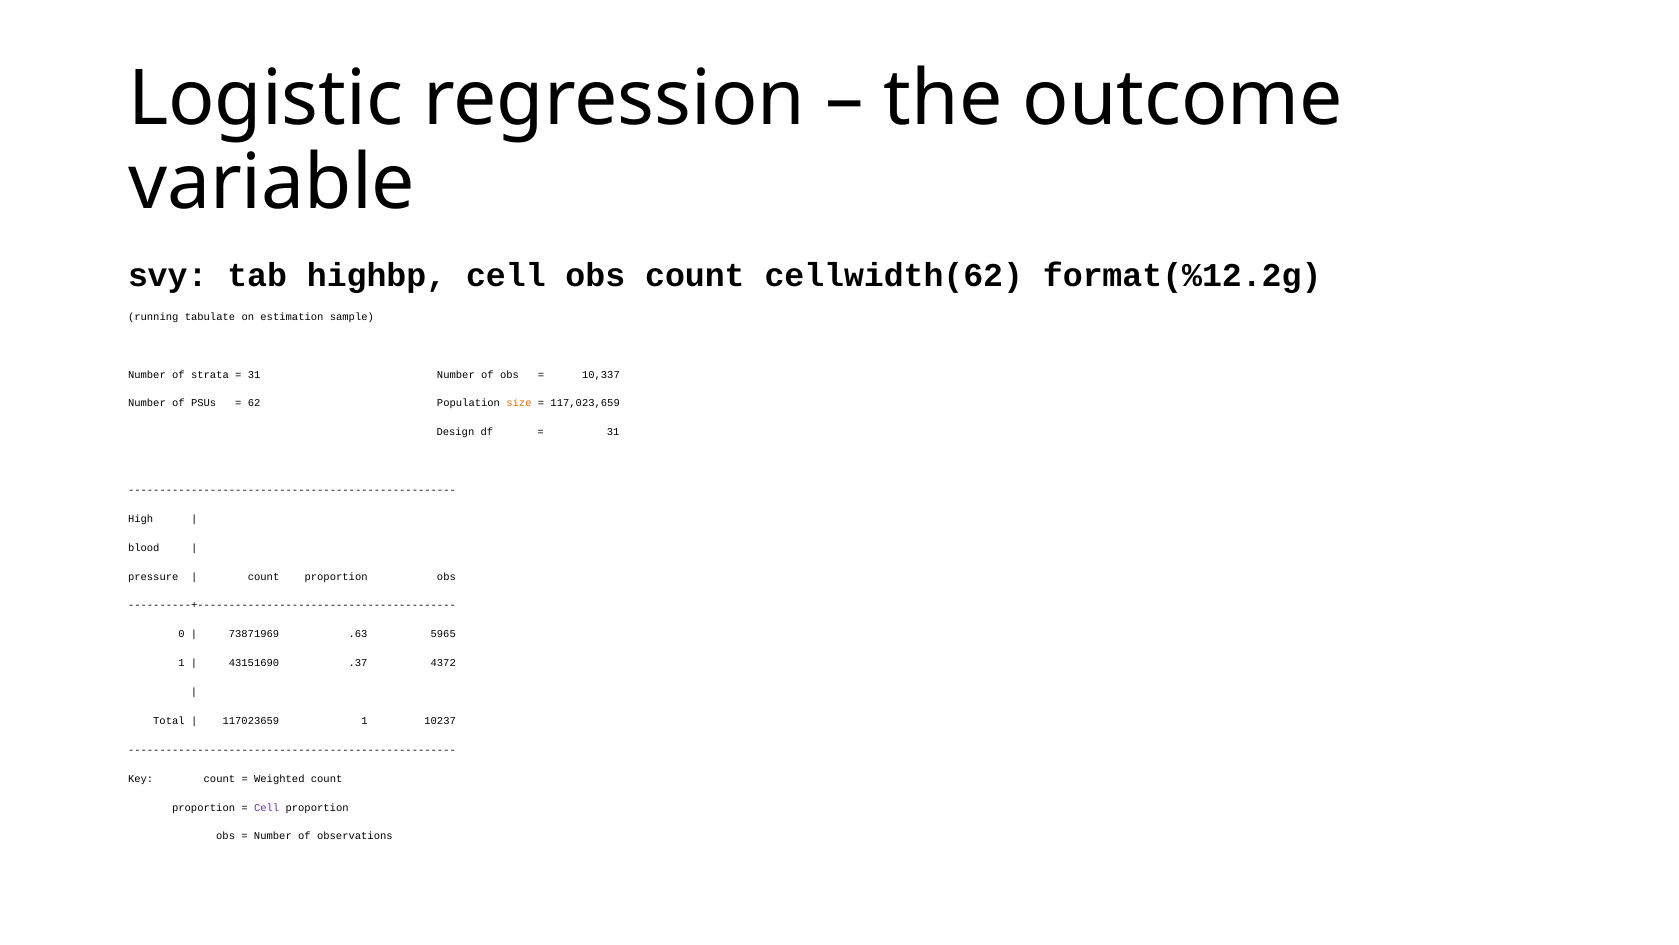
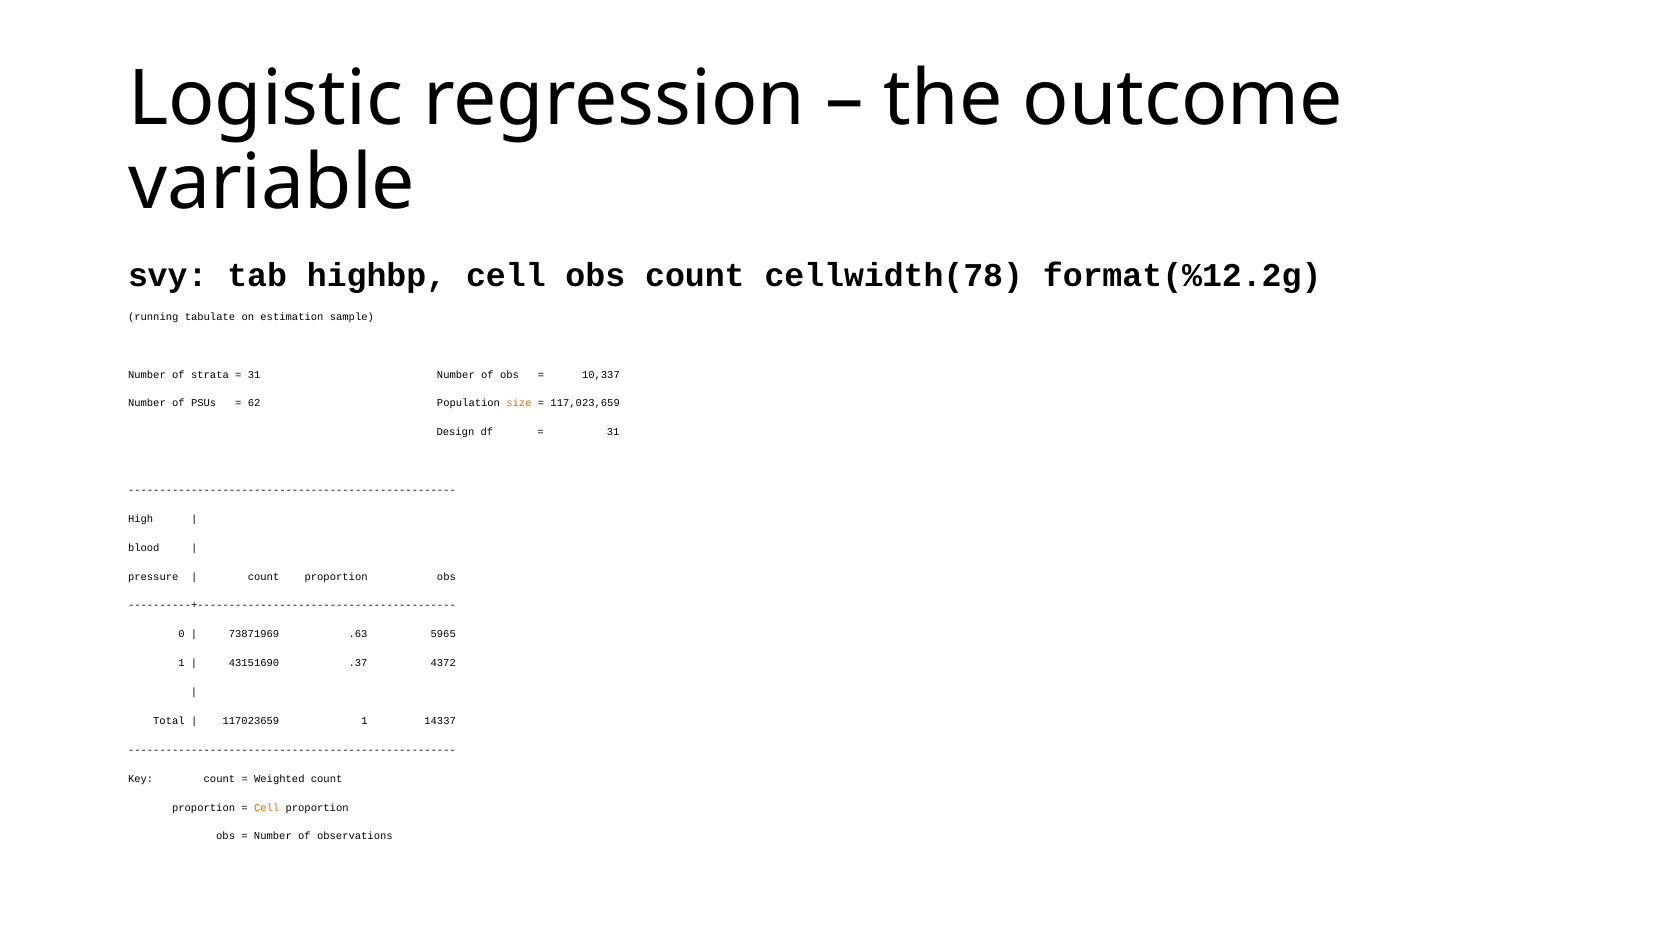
cellwidth(62: cellwidth(62 -> cellwidth(78 (894, 275)
10237: 10237 -> 14337 (440, 721)
Cell colour: purple -> orange (267, 807)
